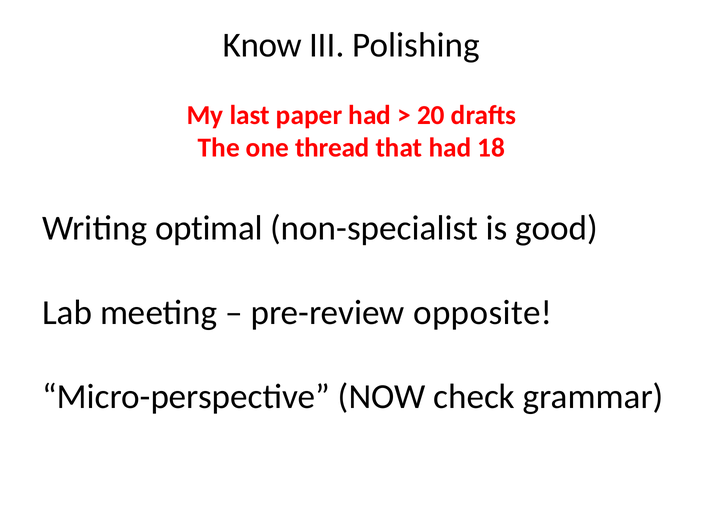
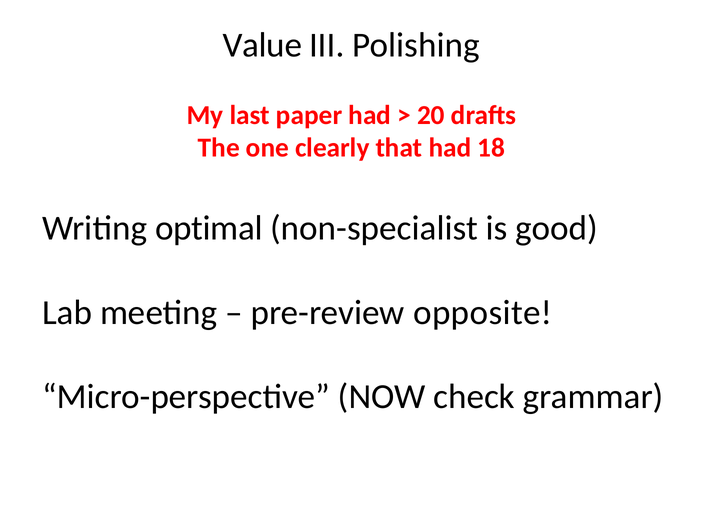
Know: Know -> Value (262, 45)
thread: thread -> clearly (332, 148)
